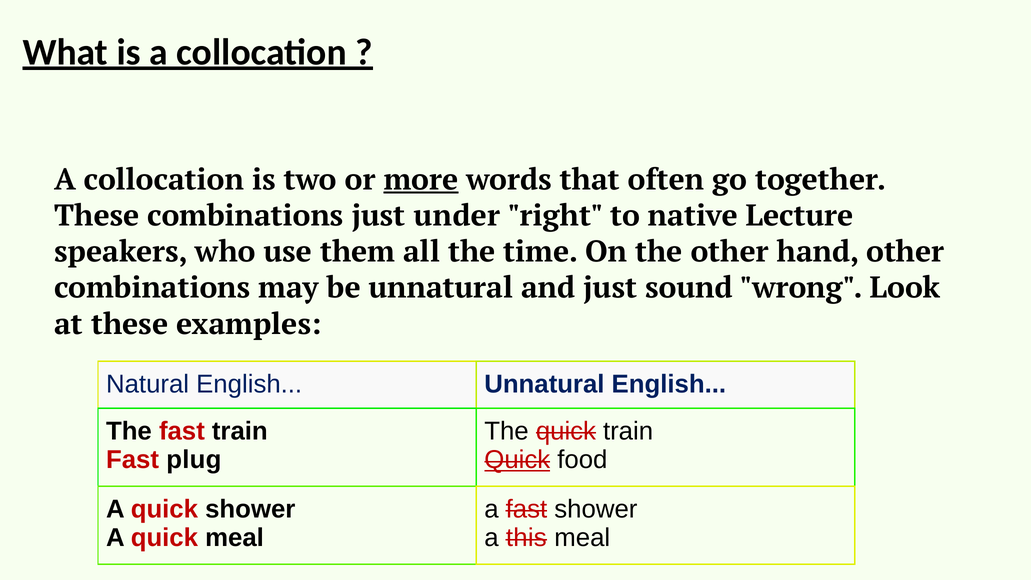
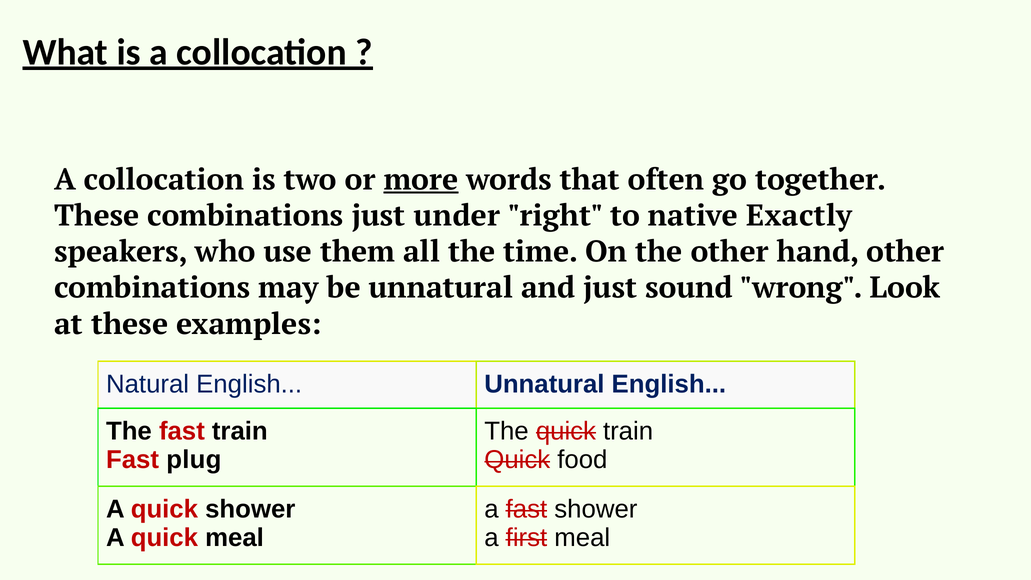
Lecture: Lecture -> Exactly (799, 216)
Quick underline: present -> none (517, 460)
this: this -> first (526, 538)
